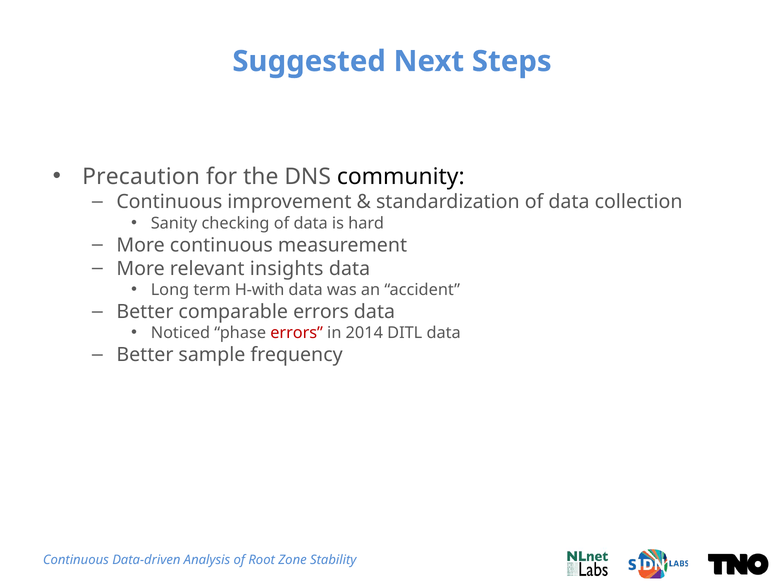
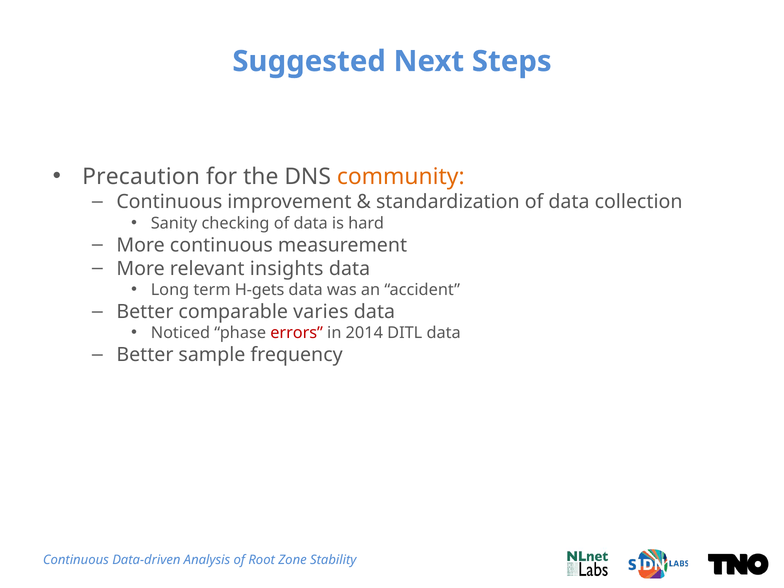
community colour: black -> orange (401, 177)
H-with: H-with -> H-gets (260, 290)
comparable errors: errors -> varies (321, 312)
